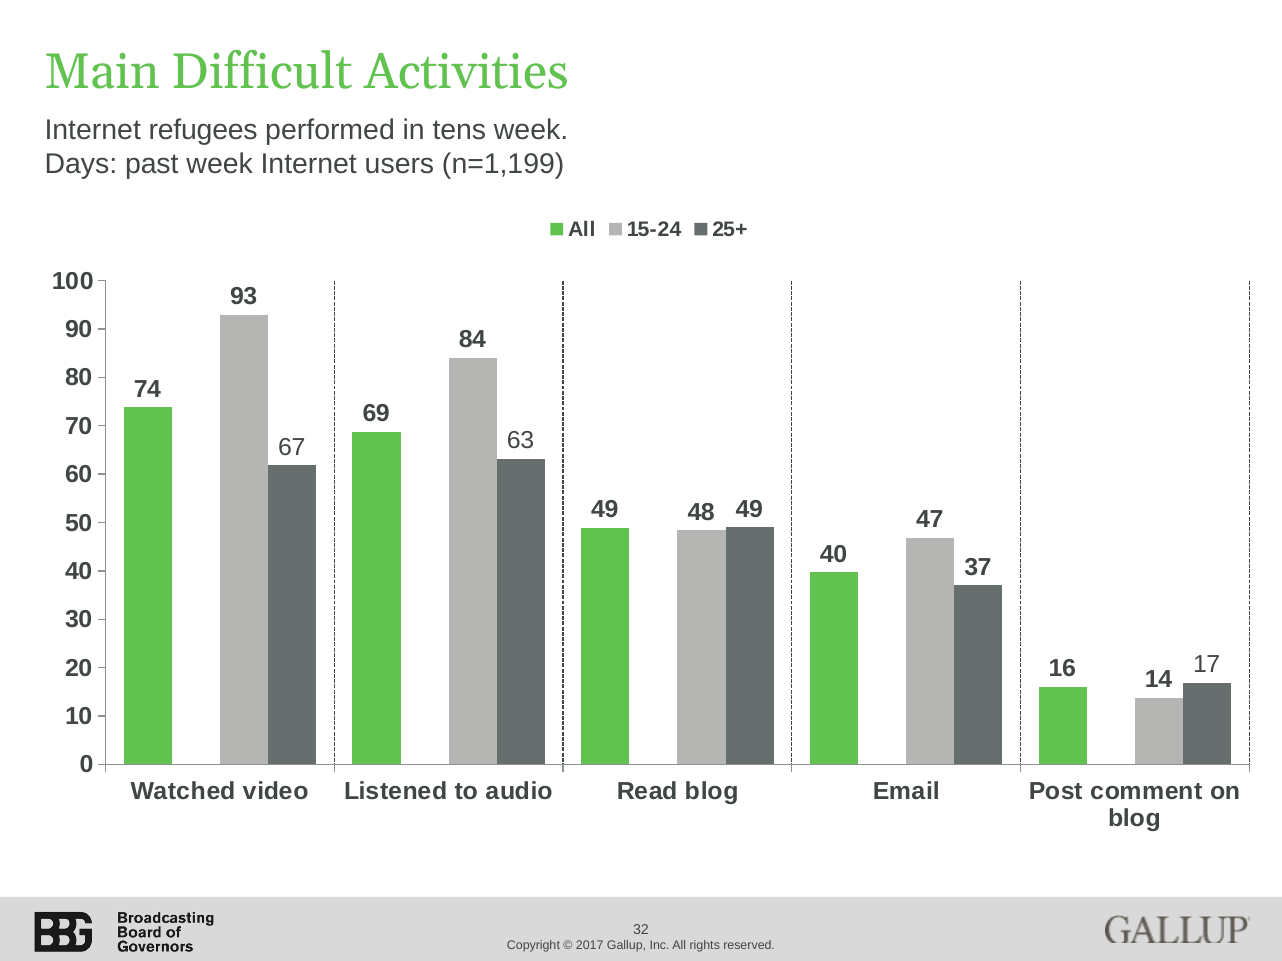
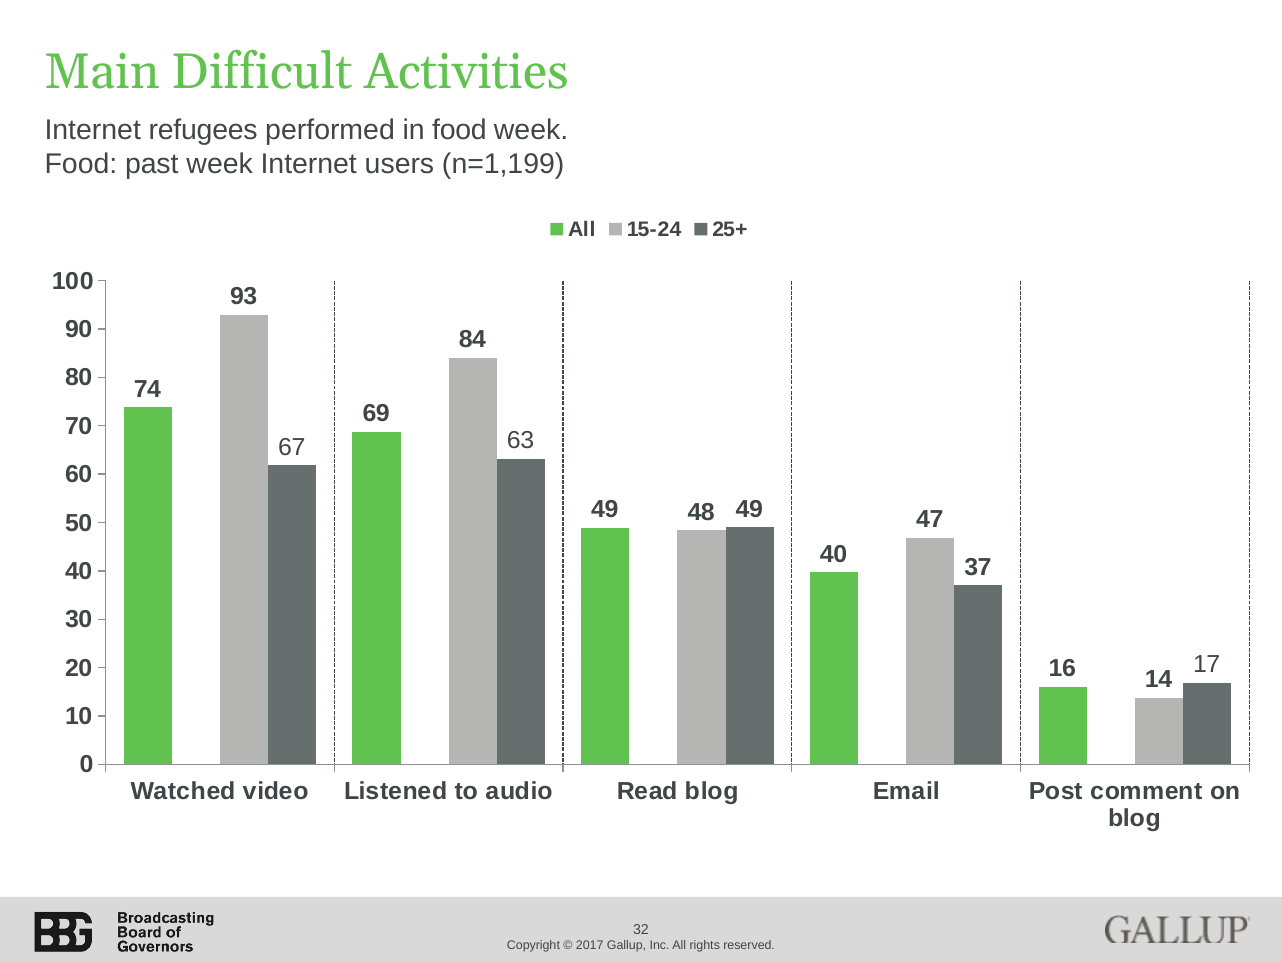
in tens: tens -> food (459, 131)
Days: Days -> Food (81, 165)
